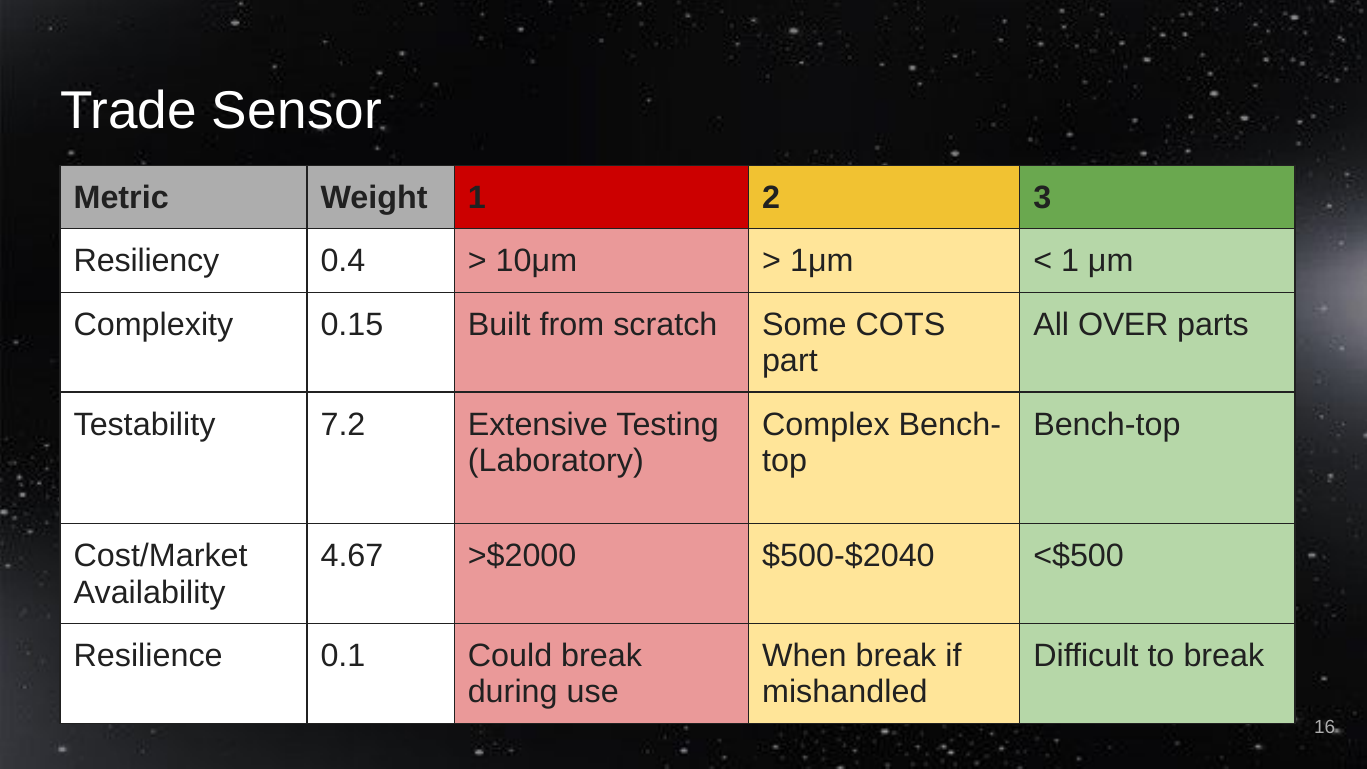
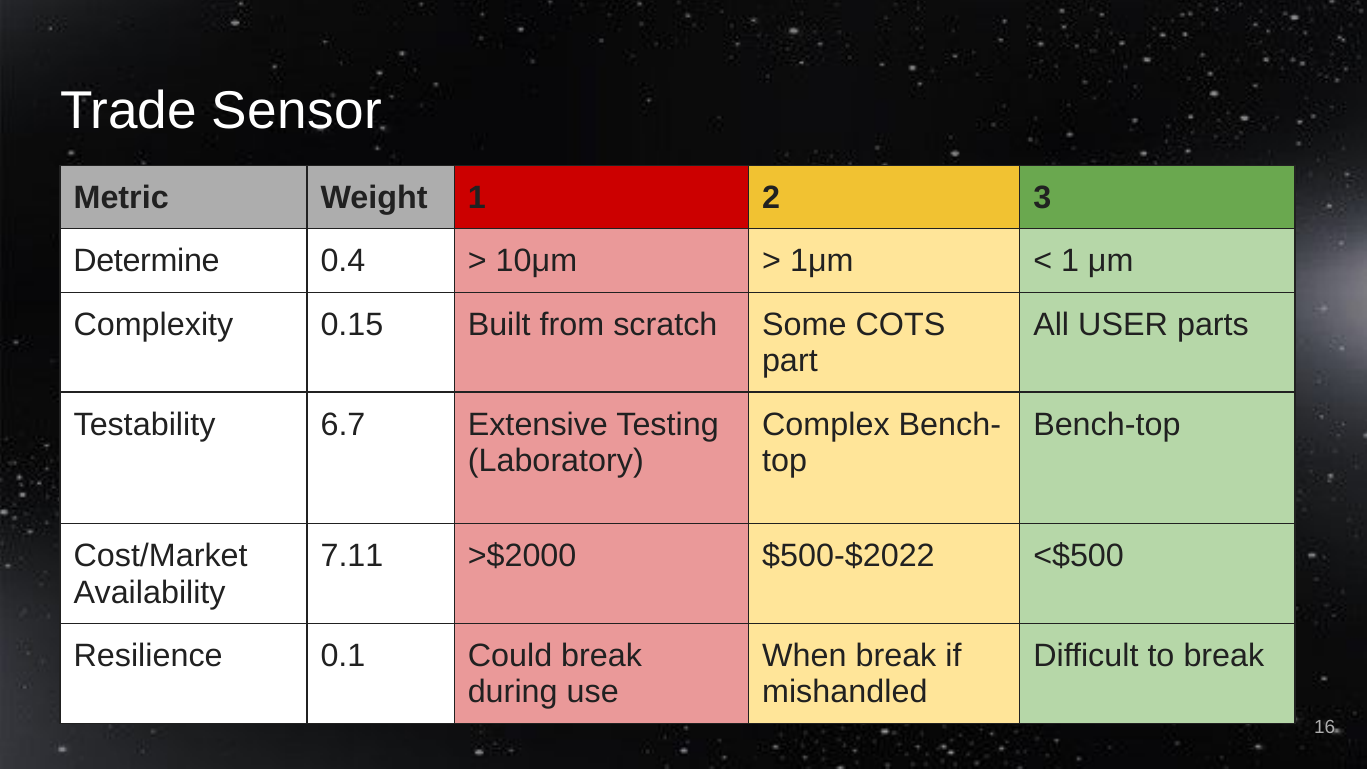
Resiliency: Resiliency -> Determine (147, 261)
OVER: OVER -> USER (1123, 325)
7.2: 7.2 -> 6.7 (343, 424)
4.67: 4.67 -> 7.11 (352, 556)
$500-$2040: $500-$2040 -> $500-$2022 (848, 556)
